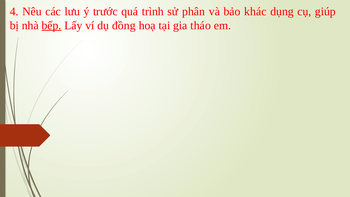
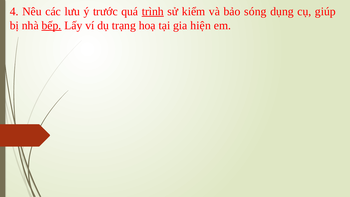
trình underline: none -> present (153, 11)
phân: phân -> kiểm (194, 11)
khác: khác -> sóng (255, 11)
đồng: đồng -> trạng (124, 25)
tháo: tháo -> hiện (201, 25)
